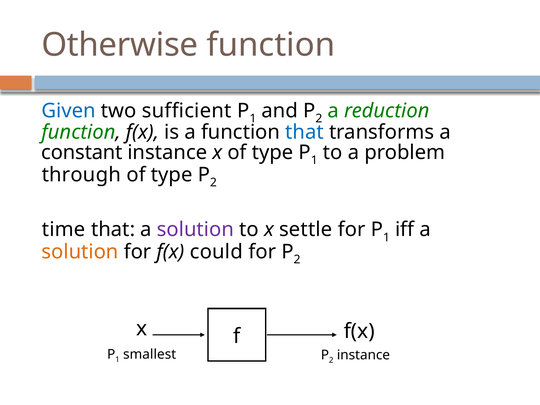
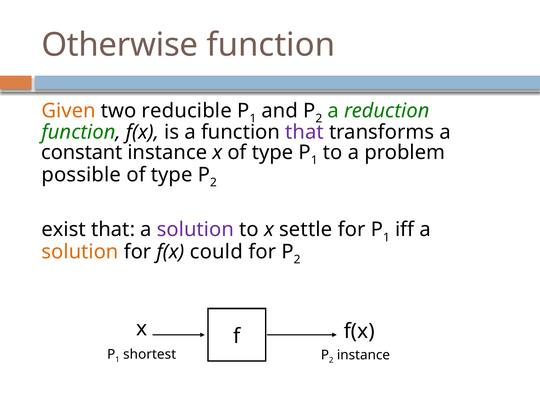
Given colour: blue -> orange (69, 111)
sufficient: sufficient -> reducible (187, 111)
that colour: blue -> purple (305, 132)
through: through -> possible (81, 175)
time: time -> exist (64, 230)
smallest: smallest -> shortest (150, 354)
